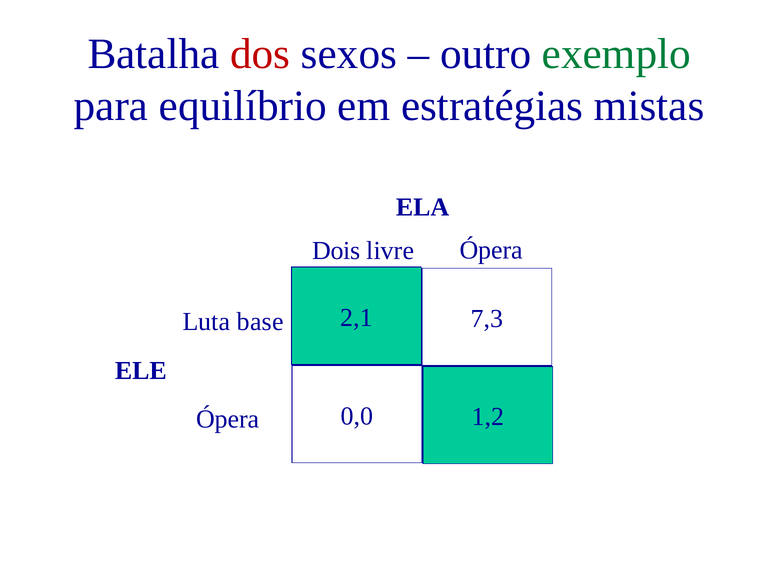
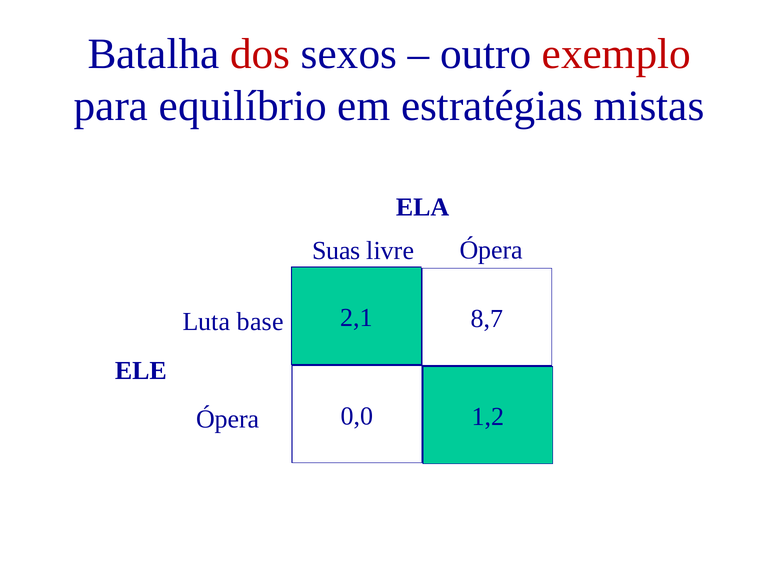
exemplo colour: green -> red (616, 54)
Dois: Dois -> Suas (336, 251)
7,3: 7,3 -> 8,7 (487, 319)
